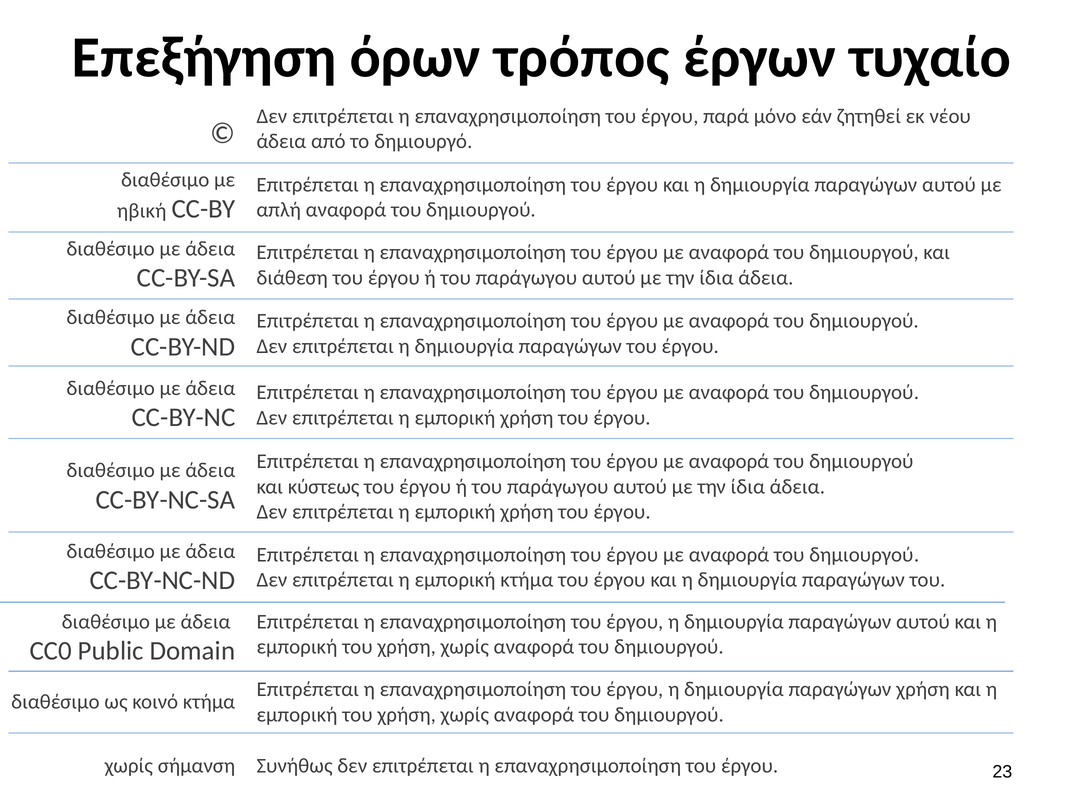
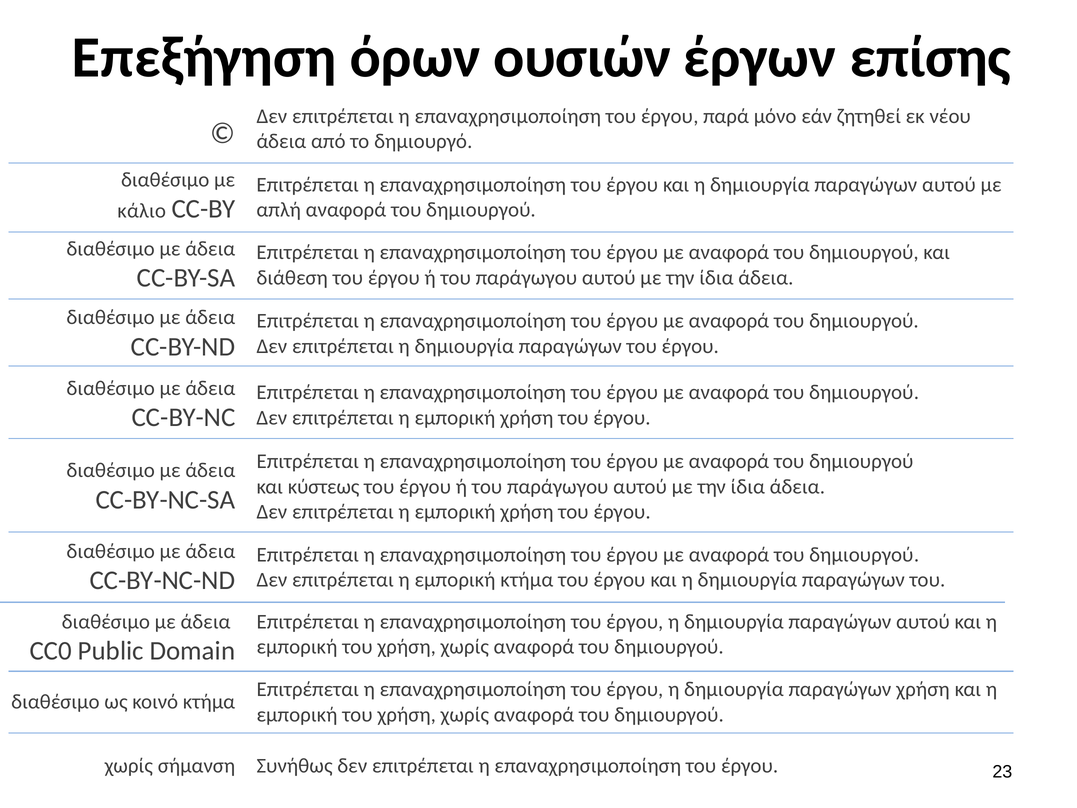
τρόπος: τρόπος -> ουσιών (582, 58)
τυχαίο: τυχαίο -> επίσης (930, 58)
ηβική: ηβική -> κάλιο (142, 211)
